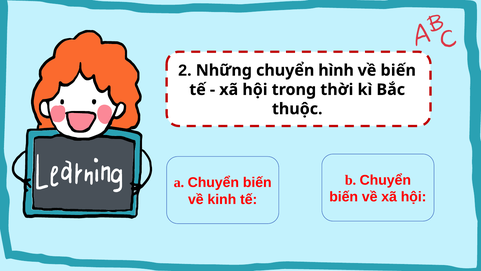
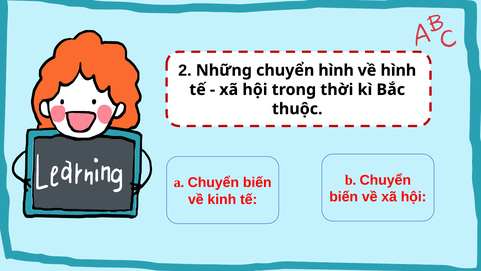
về biến: biến -> hình (398, 70)
